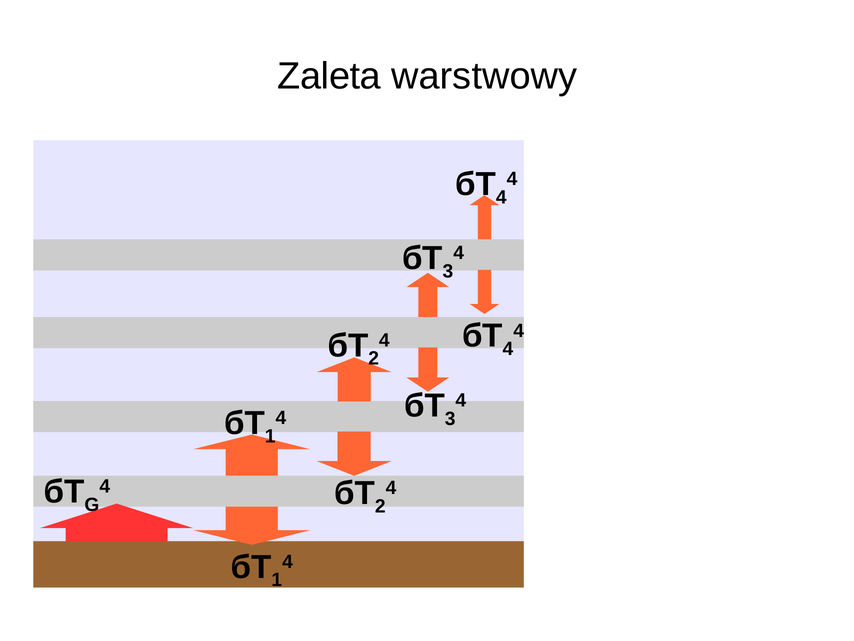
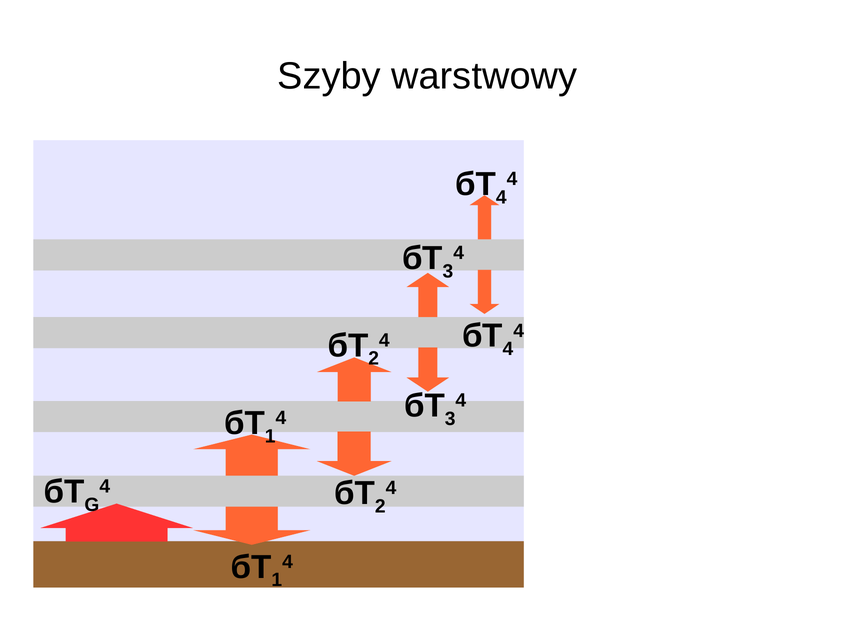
Zaleta: Zaleta -> Szyby (329, 76)
